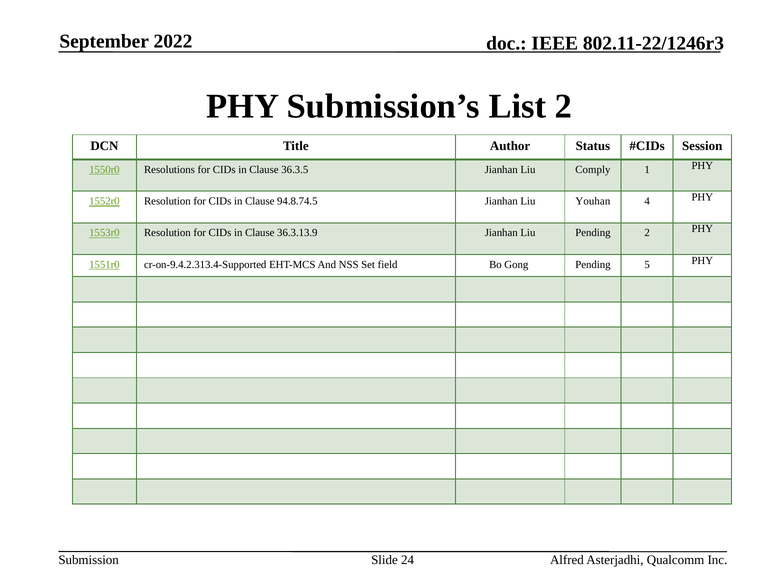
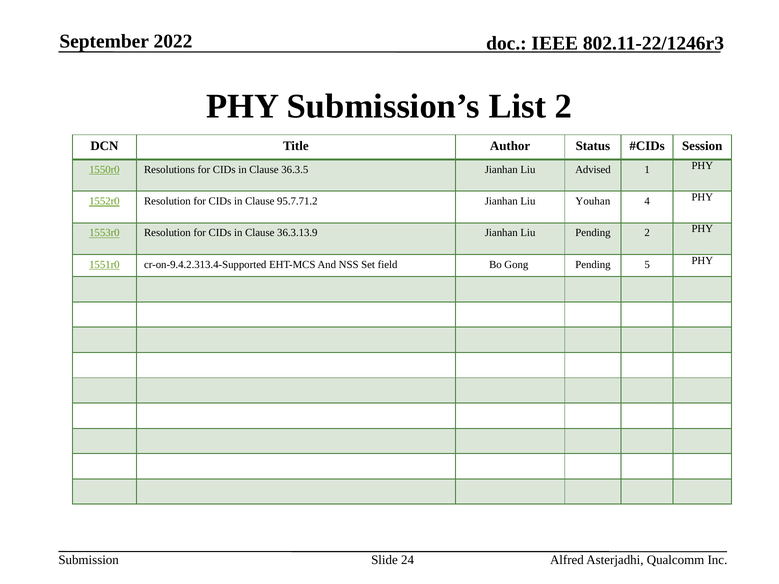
Comply: Comply -> Advised (593, 170)
94.8.74.5: 94.8.74.5 -> 95.7.71.2 (297, 201)
